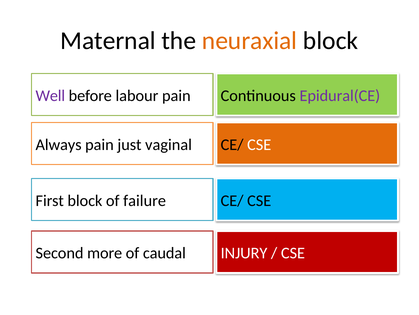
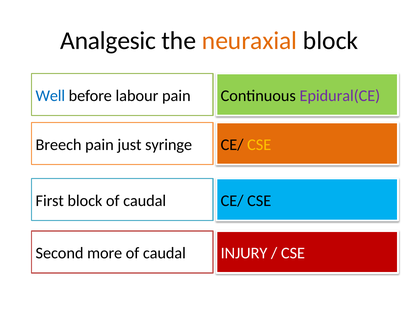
Maternal: Maternal -> Analgesic (108, 41)
Well colour: purple -> blue (50, 95)
Always: Always -> Breech (59, 144)
vaginal: vaginal -> syringe (169, 144)
CSE colour: white -> yellow (259, 144)
failure: failure -> caudal (145, 200)
